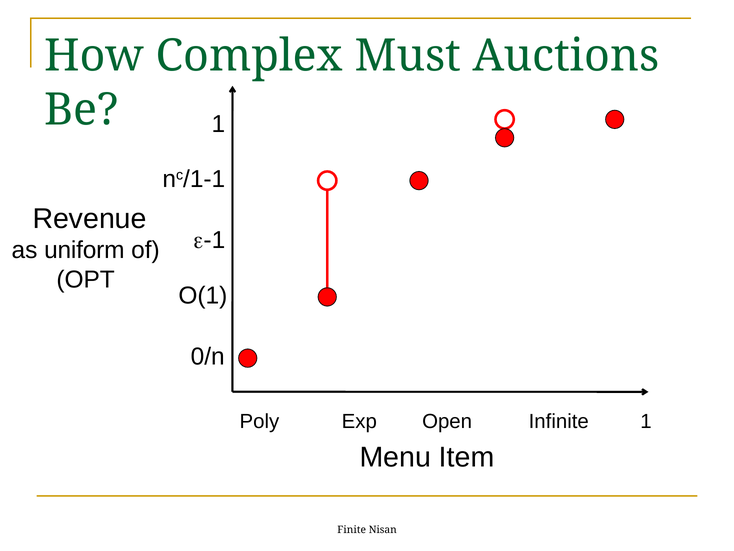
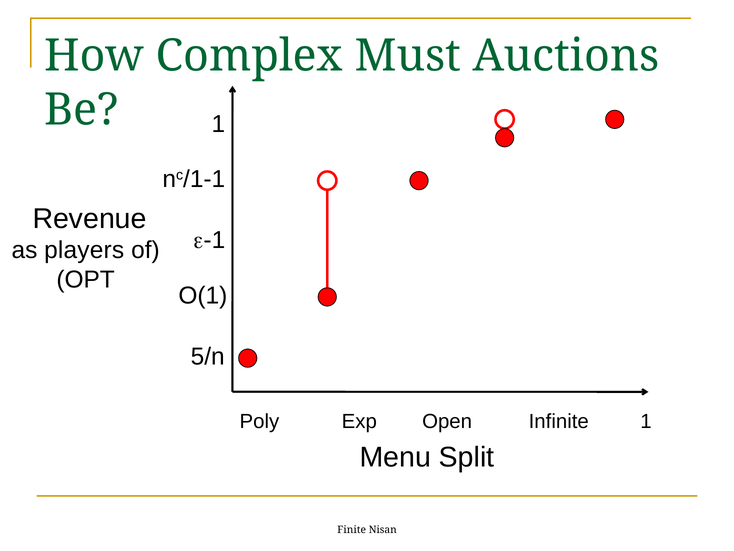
uniform: uniform -> players (84, 250)
0/n: 0/n -> 5/n (208, 356)
Item: Item -> Split (467, 457)
